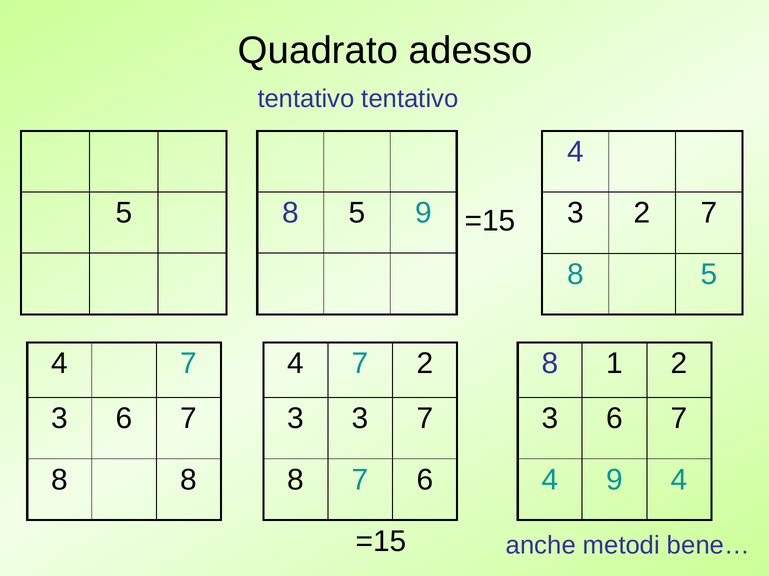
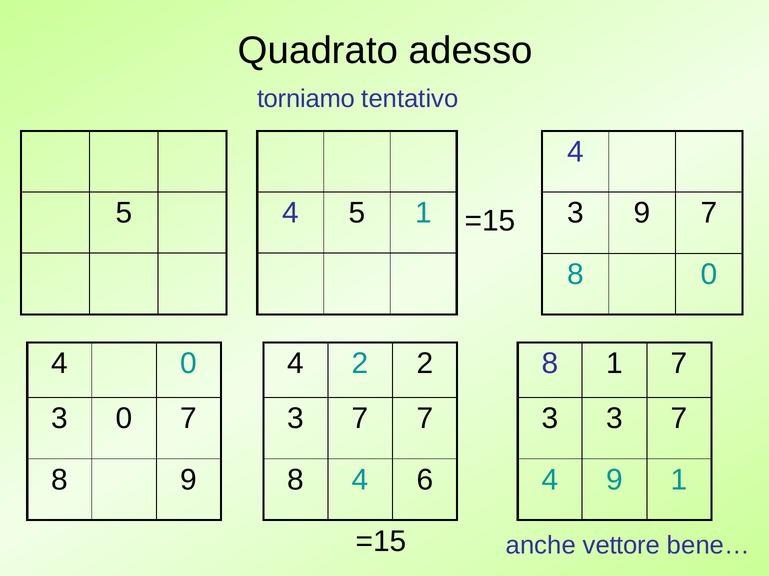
tentativo: tentativo -> torniamo (306, 99)
5 8: 8 -> 4 (291, 213)
5 9: 9 -> 1 (424, 213)
3 2: 2 -> 9 (642, 213)
5: 5 -> 0 (709, 275)
7: 7 -> 0 (189, 364)
7: 7 -> 2 (360, 364)
1 2: 2 -> 7 (679, 364)
6: 6 -> 0 (124, 419)
3: 3 -> 7 (360, 419)
6: 6 -> 3 (615, 419)
8 8: 8 -> 9 (189, 480)
8 7: 7 -> 4 (360, 480)
4 9 4: 4 -> 1 (679, 480)
metodi: metodi -> vettore (621, 546)
